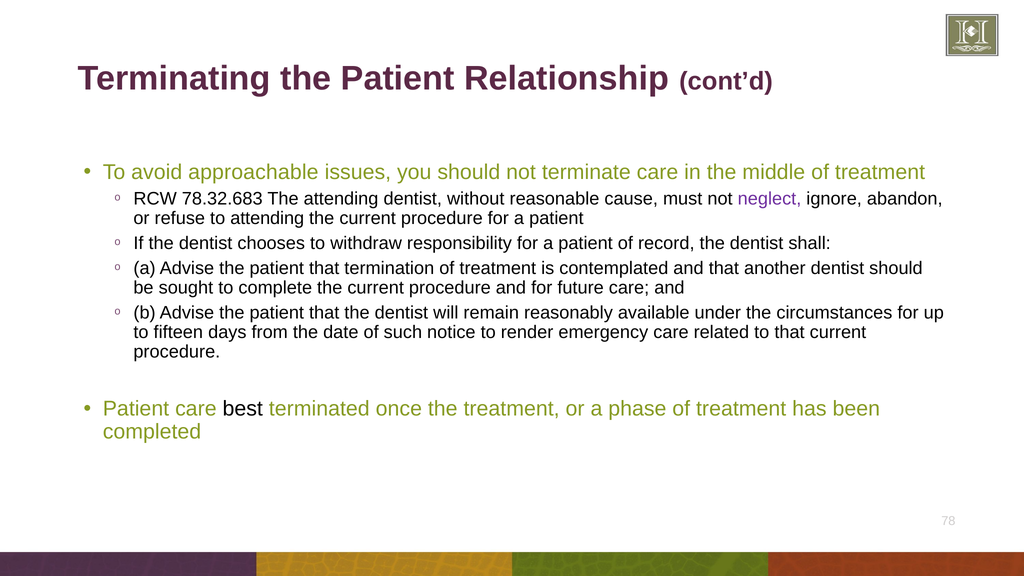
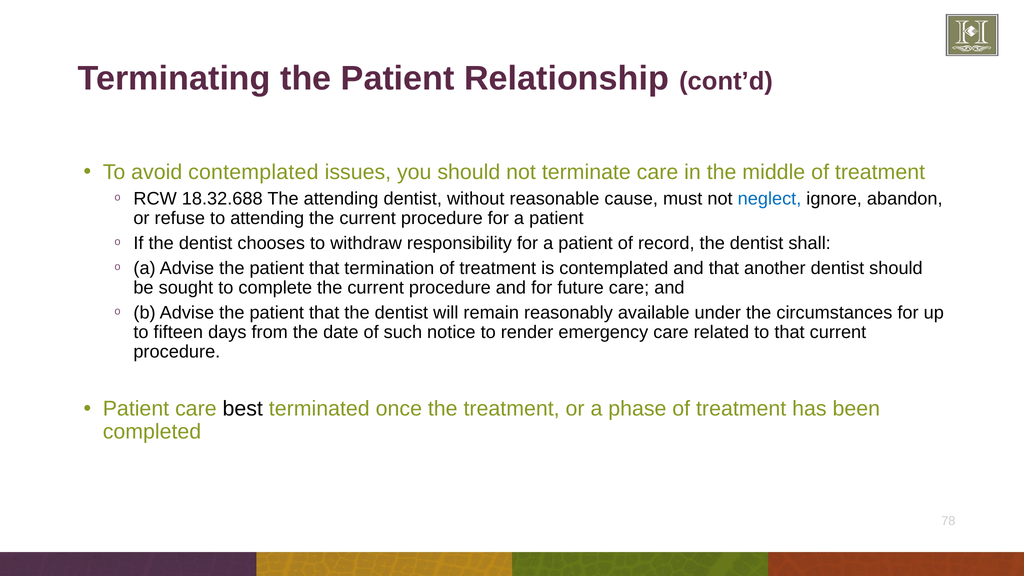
avoid approachable: approachable -> contemplated (253, 172)
78.32.683: 78.32.683 -> 18.32.688 (222, 199)
neglect colour: purple -> blue (769, 199)
